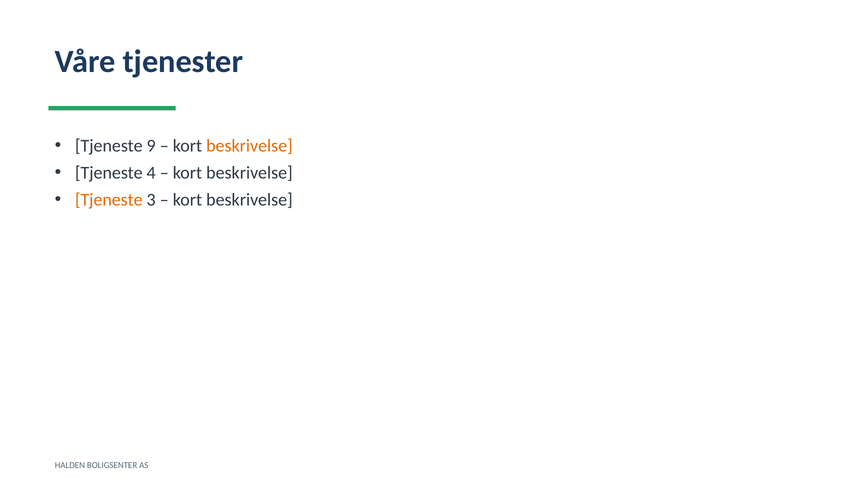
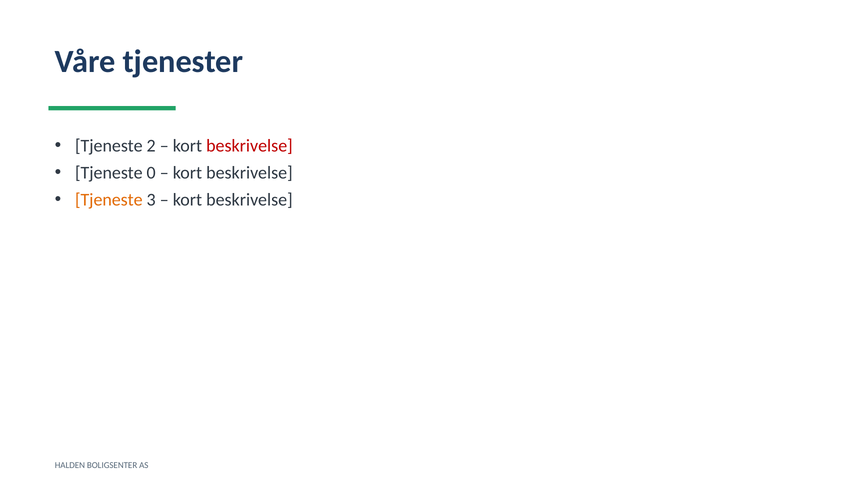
9: 9 -> 2 (151, 146)
beskrivelse colour: orange -> red (249, 146)
4: 4 -> 0 (151, 173)
